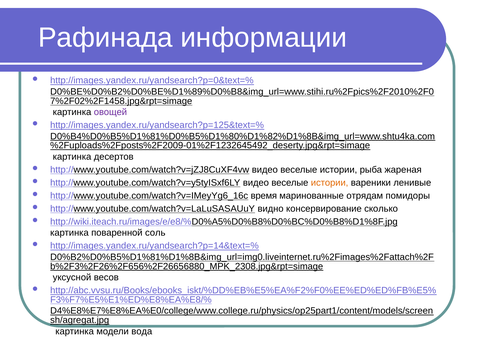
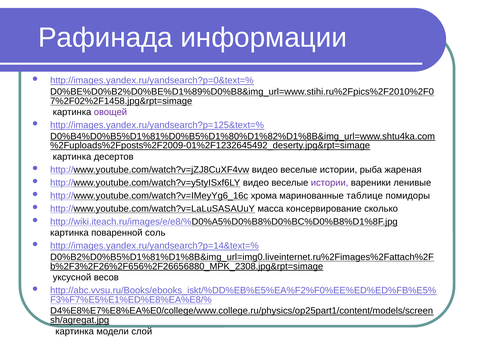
истории colour: orange -> purple (330, 183)
время: время -> хрома (264, 196)
отрядам: отрядам -> таблице (365, 196)
видно: видно -> масса (271, 209)
вода: вода -> слой (142, 332)
